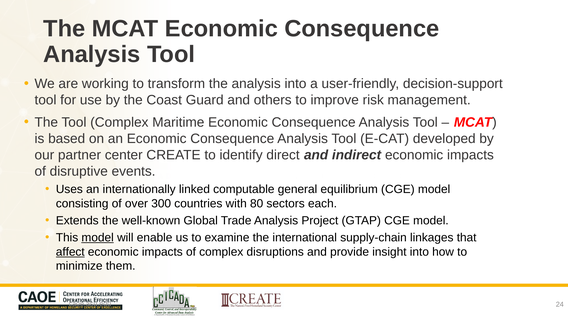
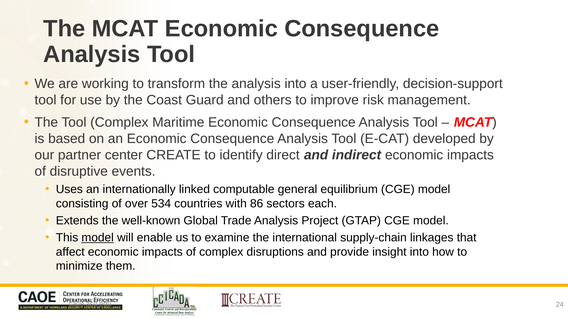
300: 300 -> 534 (161, 204)
80: 80 -> 86 (257, 204)
affect underline: present -> none (70, 252)
